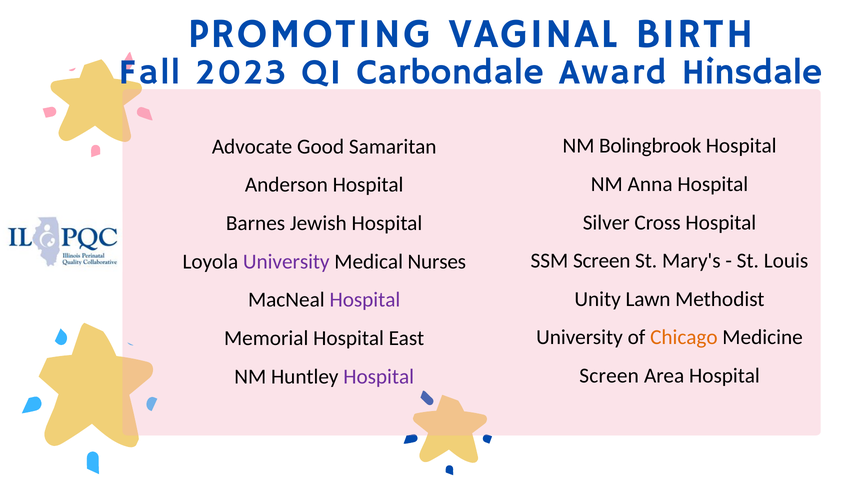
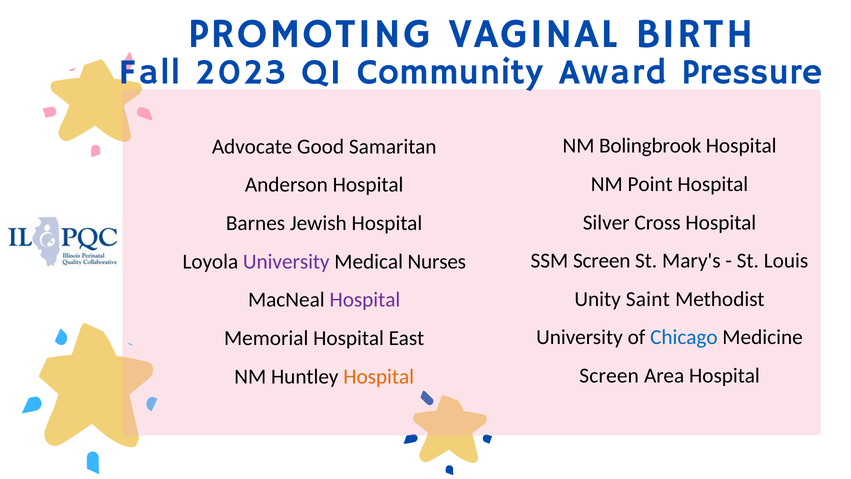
Carbondale: Carbondale -> Community (450, 72)
Hinsdale: Hinsdale -> Pressure (752, 72)
Anna: Anna -> Point (650, 184)
Lawn: Lawn -> Saint (648, 299)
Chicago colour: orange -> blue (684, 337)
Hospital colour: purple -> orange (379, 376)
